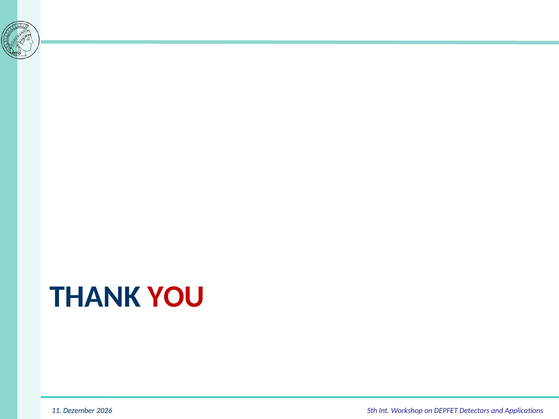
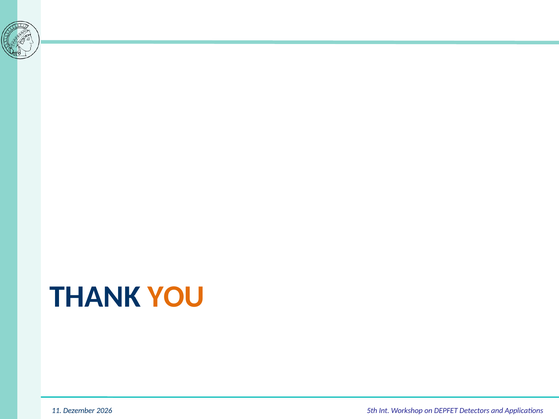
YOU colour: red -> orange (176, 297)
